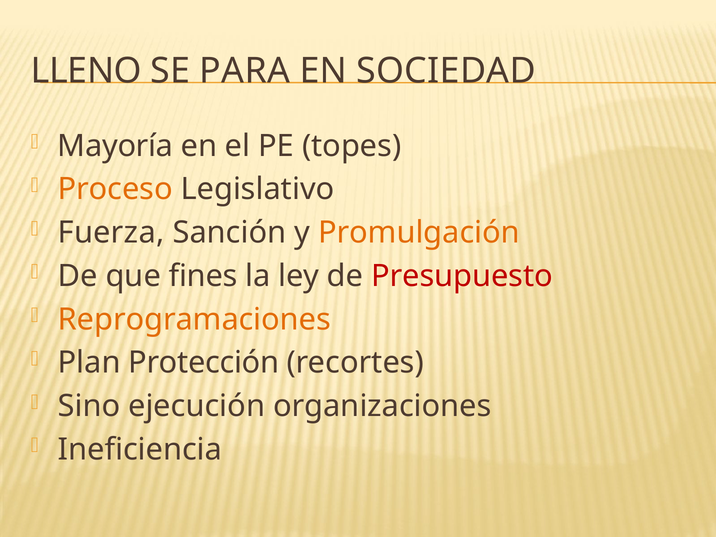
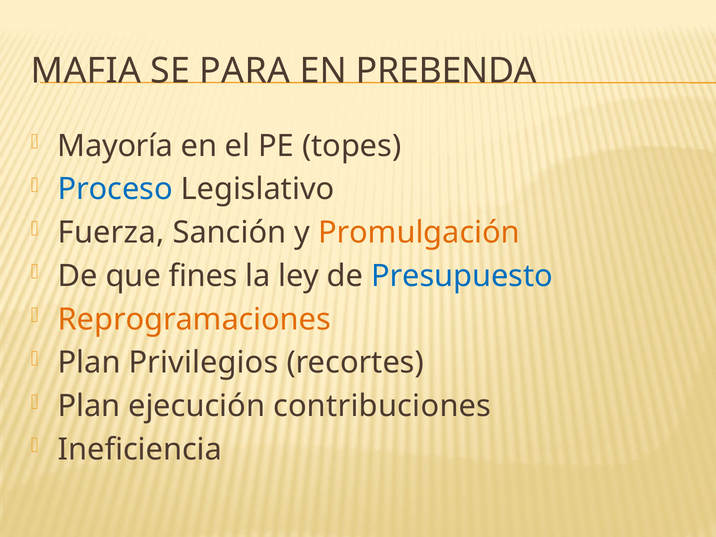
LLENO: LLENO -> MAFIA (86, 71)
SOCIEDAD: SOCIEDAD -> PREBENDA (446, 71)
Proceso colour: orange -> blue (115, 189)
Presupuesto colour: red -> blue (462, 276)
Protección: Protección -> Privilegios (204, 363)
Sino: Sino -> Plan (89, 406)
organizaciones: organizaciones -> contribuciones (382, 406)
